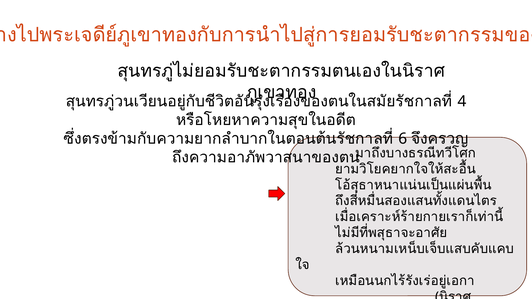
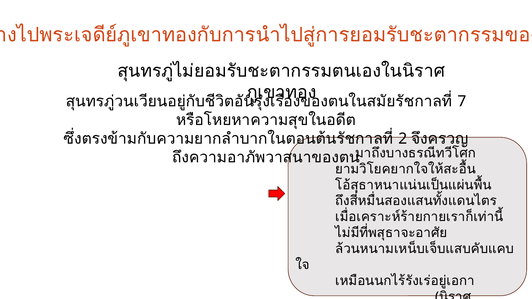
4: 4 -> 7 (462, 102)
6: 6 -> 2 (403, 139)
